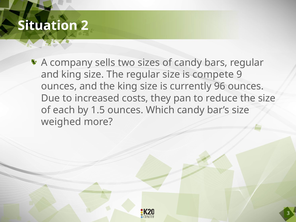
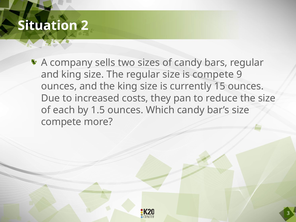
96: 96 -> 15 (220, 86)
weighed: weighed -> compete (61, 122)
